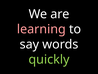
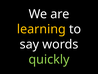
learning colour: pink -> yellow (41, 29)
